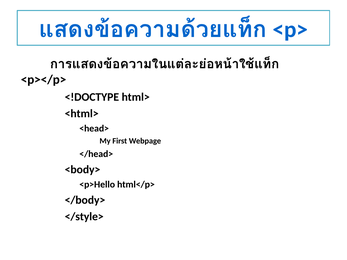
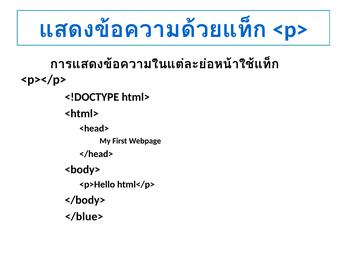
</style>: </style> -> </blue> (84, 217)
